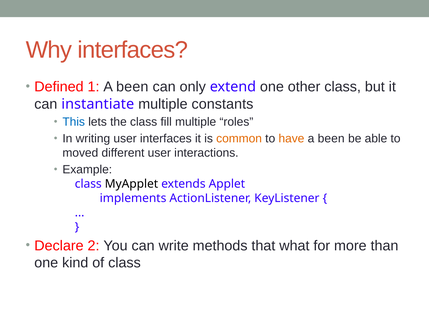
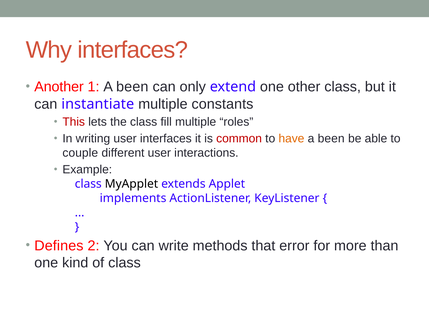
Defined: Defined -> Another (59, 87)
This colour: blue -> red (74, 122)
common colour: orange -> red (239, 139)
moved: moved -> couple (80, 153)
Declare: Declare -> Defines (59, 246)
what: what -> error (294, 246)
